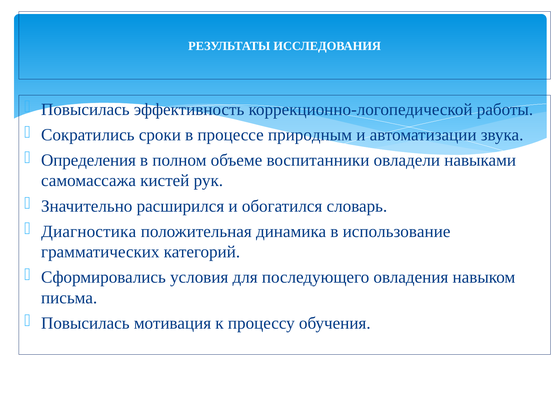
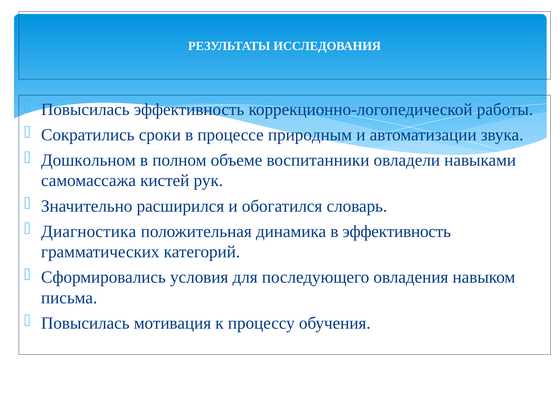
Определения: Определения -> Дошкольном (88, 160)
в использование: использование -> эффективность (397, 231)
